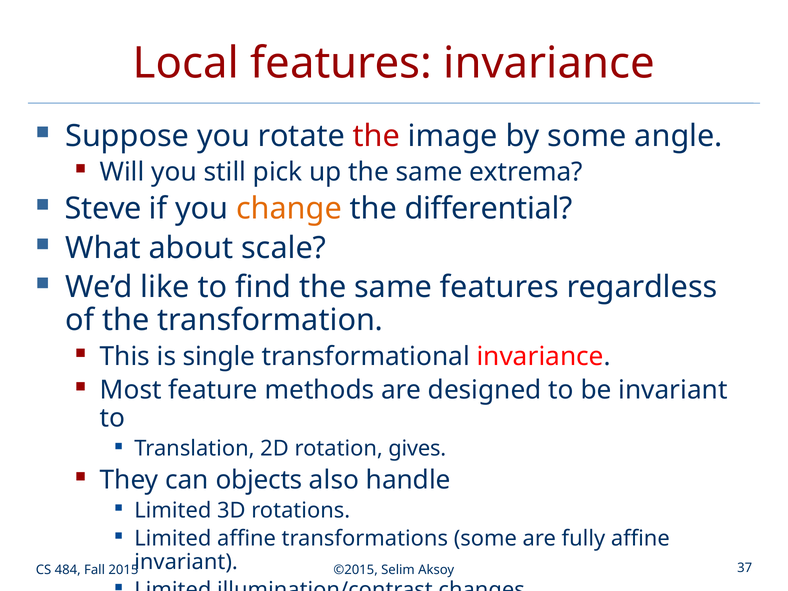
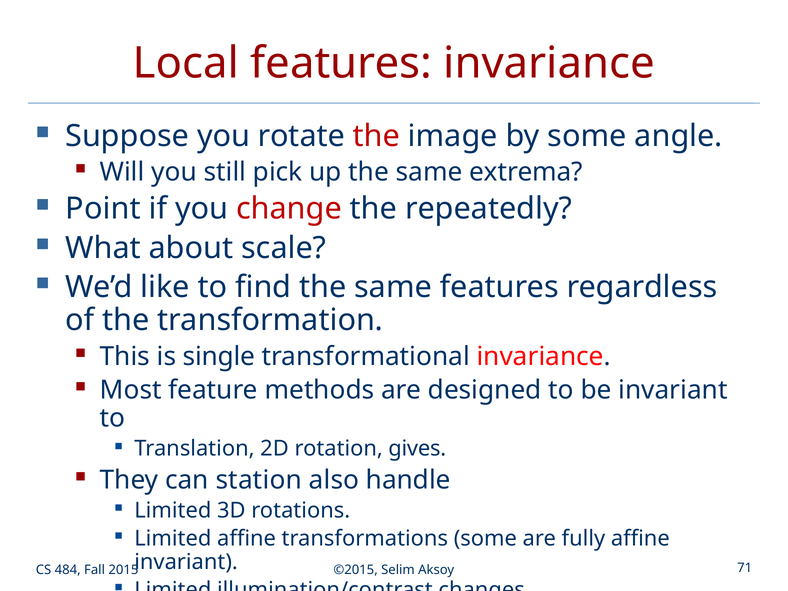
Steve: Steve -> Point (103, 209)
change colour: orange -> red (289, 209)
differential: differential -> repeatedly (488, 209)
objects: objects -> station (259, 480)
37: 37 -> 71 (745, 568)
